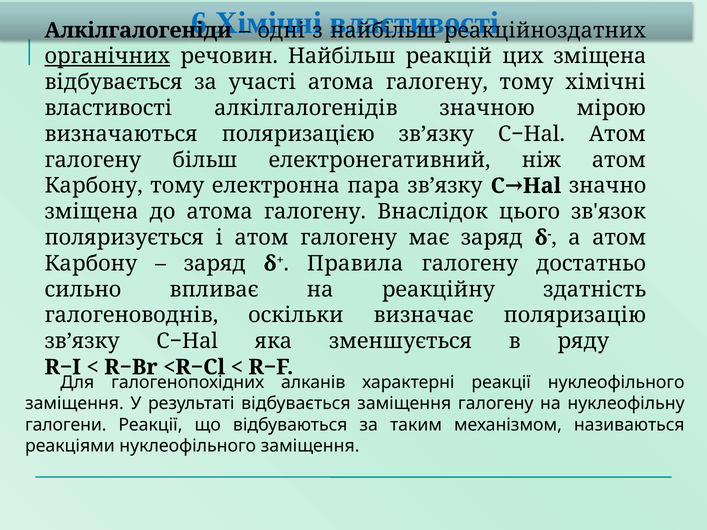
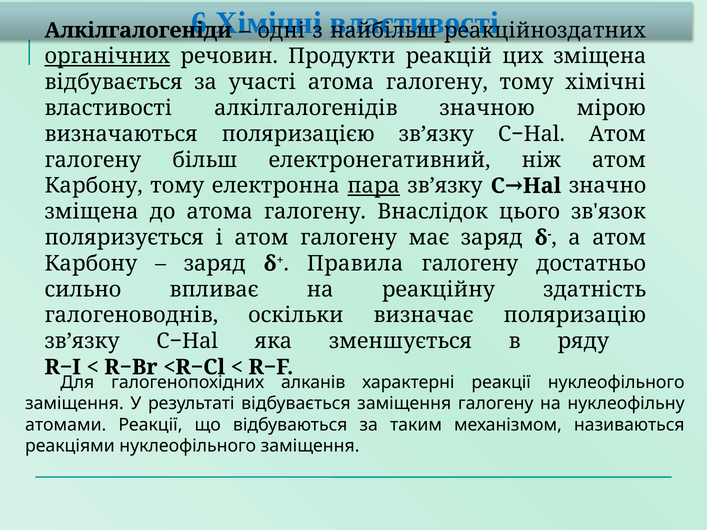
речовин Найбільш: Найбільш -> Продукти (342, 56)
пара underline: none -> present (374, 186)
галогени: галогени -> атомами (66, 425)
